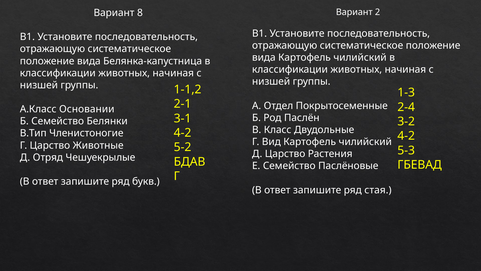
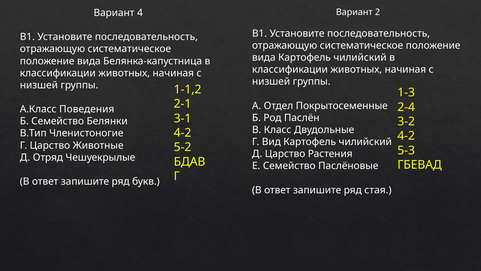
8: 8 -> 4 (140, 13)
Основании: Основании -> Поведения (87, 109)
